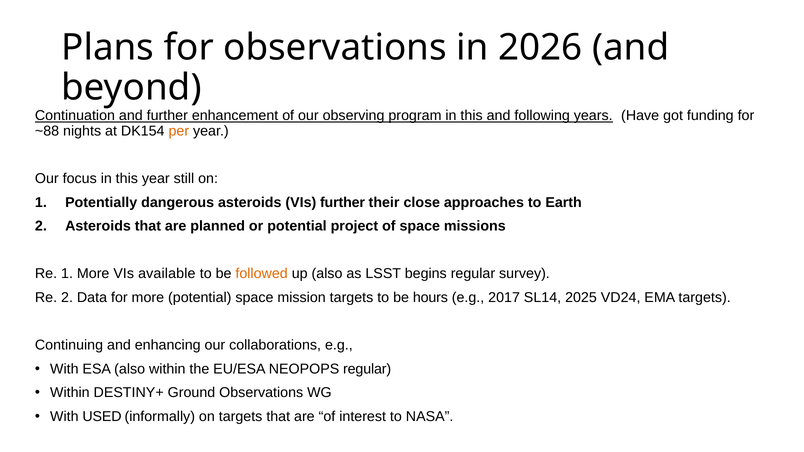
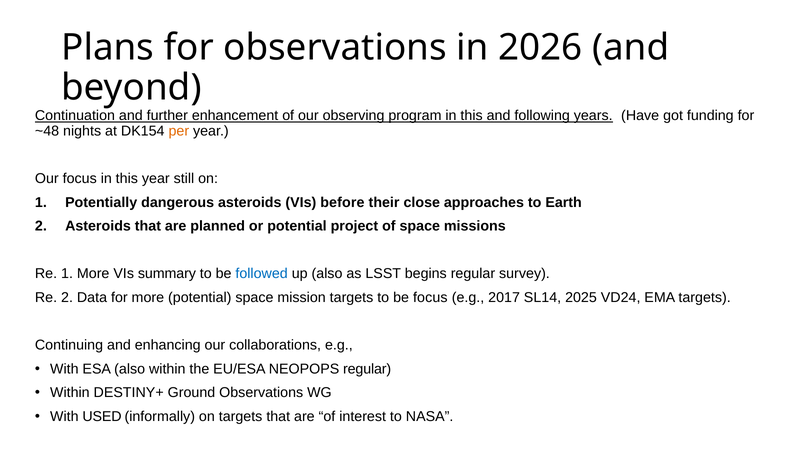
~88: ~88 -> ~48 (47, 131)
VIs further: further -> before (342, 203)
available: available -> summary (167, 274)
followed colour: orange -> blue (262, 274)
be hours: hours -> focus (430, 298)
